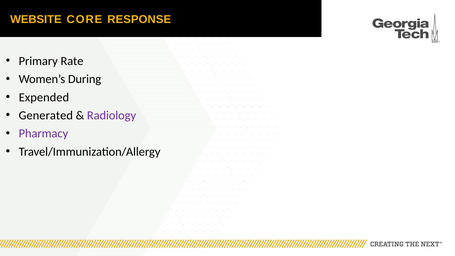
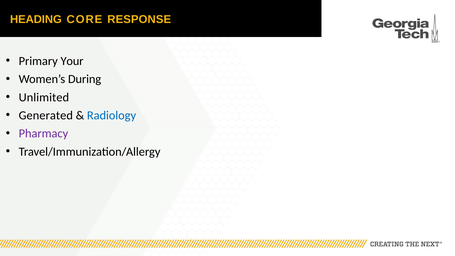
WEBSITE: WEBSITE -> HEADING (36, 19)
Rate: Rate -> Your (72, 61)
Expended: Expended -> Unlimited (44, 97)
Radiology colour: purple -> blue (112, 115)
